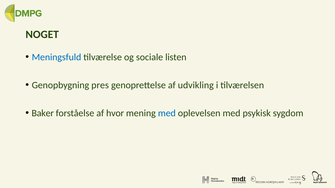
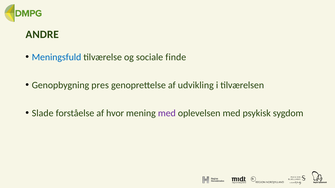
NOGET: NOGET -> ANDRE (42, 35)
listen: listen -> finde (176, 57)
Baker: Baker -> Slade (43, 113)
med colour: blue -> purple (167, 113)
